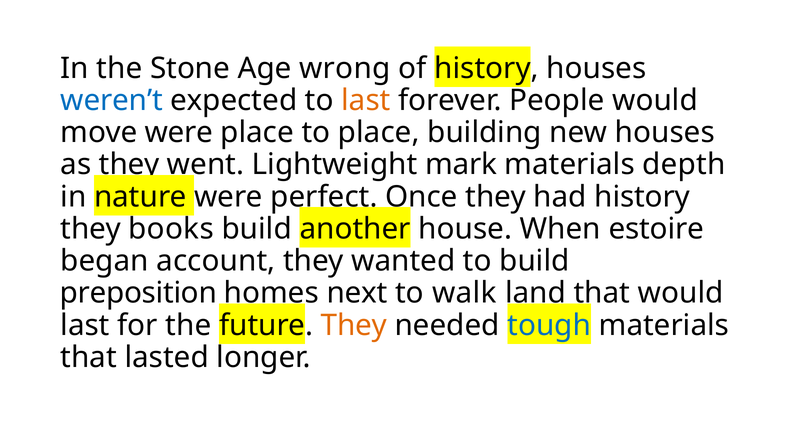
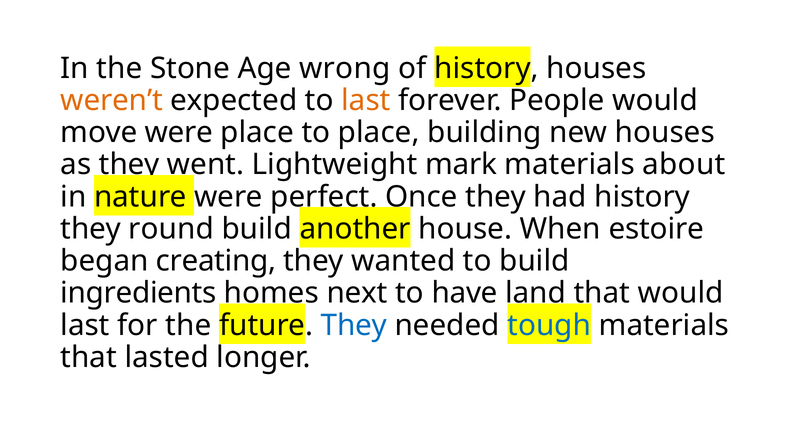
weren’t colour: blue -> orange (112, 100)
depth: depth -> about (684, 164)
books: books -> round (171, 229)
account: account -> creating (216, 261)
preposition: preposition -> ingredients (138, 293)
walk: walk -> have (465, 293)
They colour: orange -> blue (354, 325)
